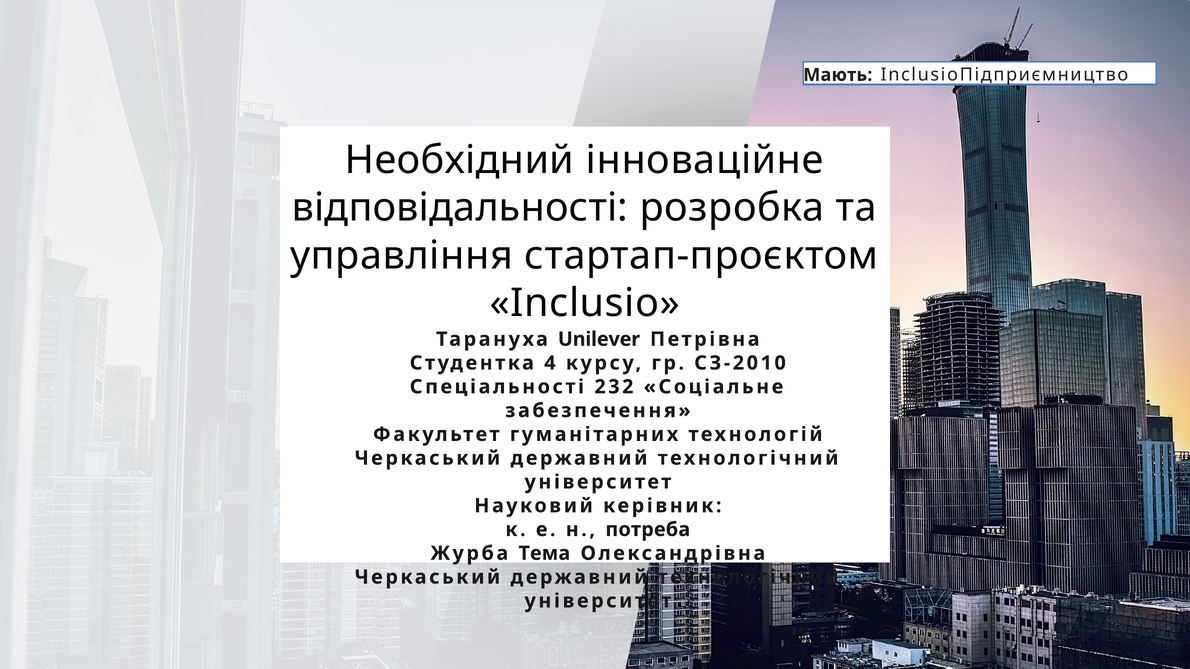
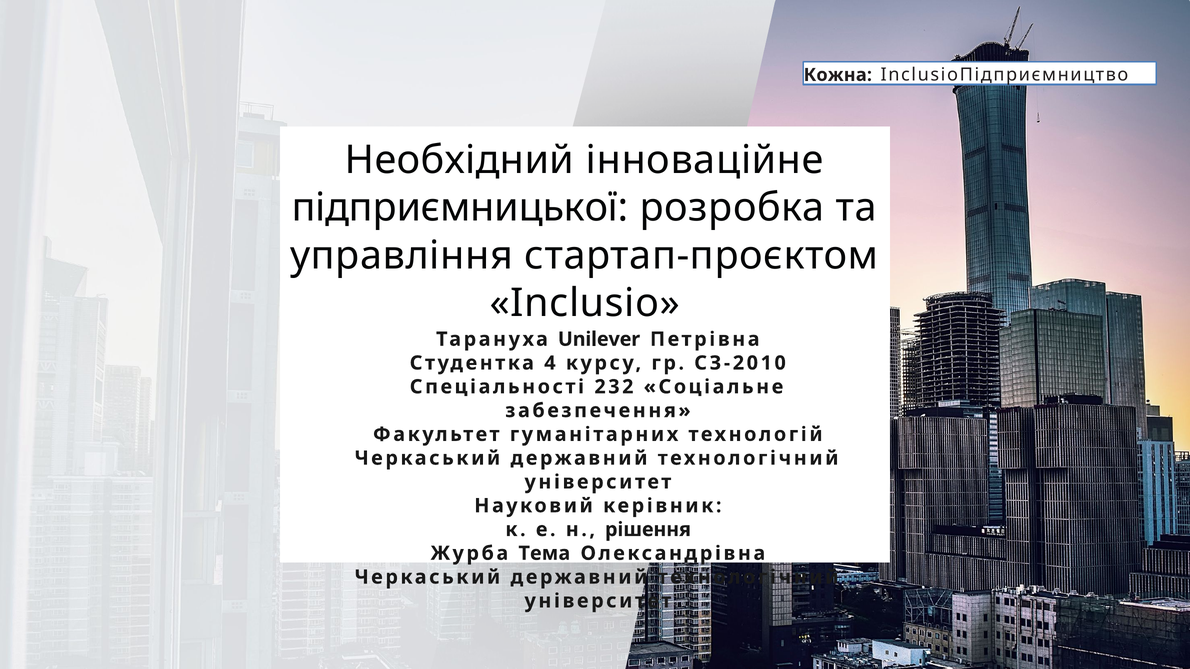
Мають: Мають -> Кожна (838, 75)
відповідальності: відповідальності -> підприємницької (460, 208)
потреба: потреба -> рішення (648, 530)
